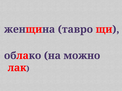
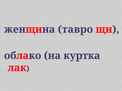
можно: можно -> куртка (82, 56)
